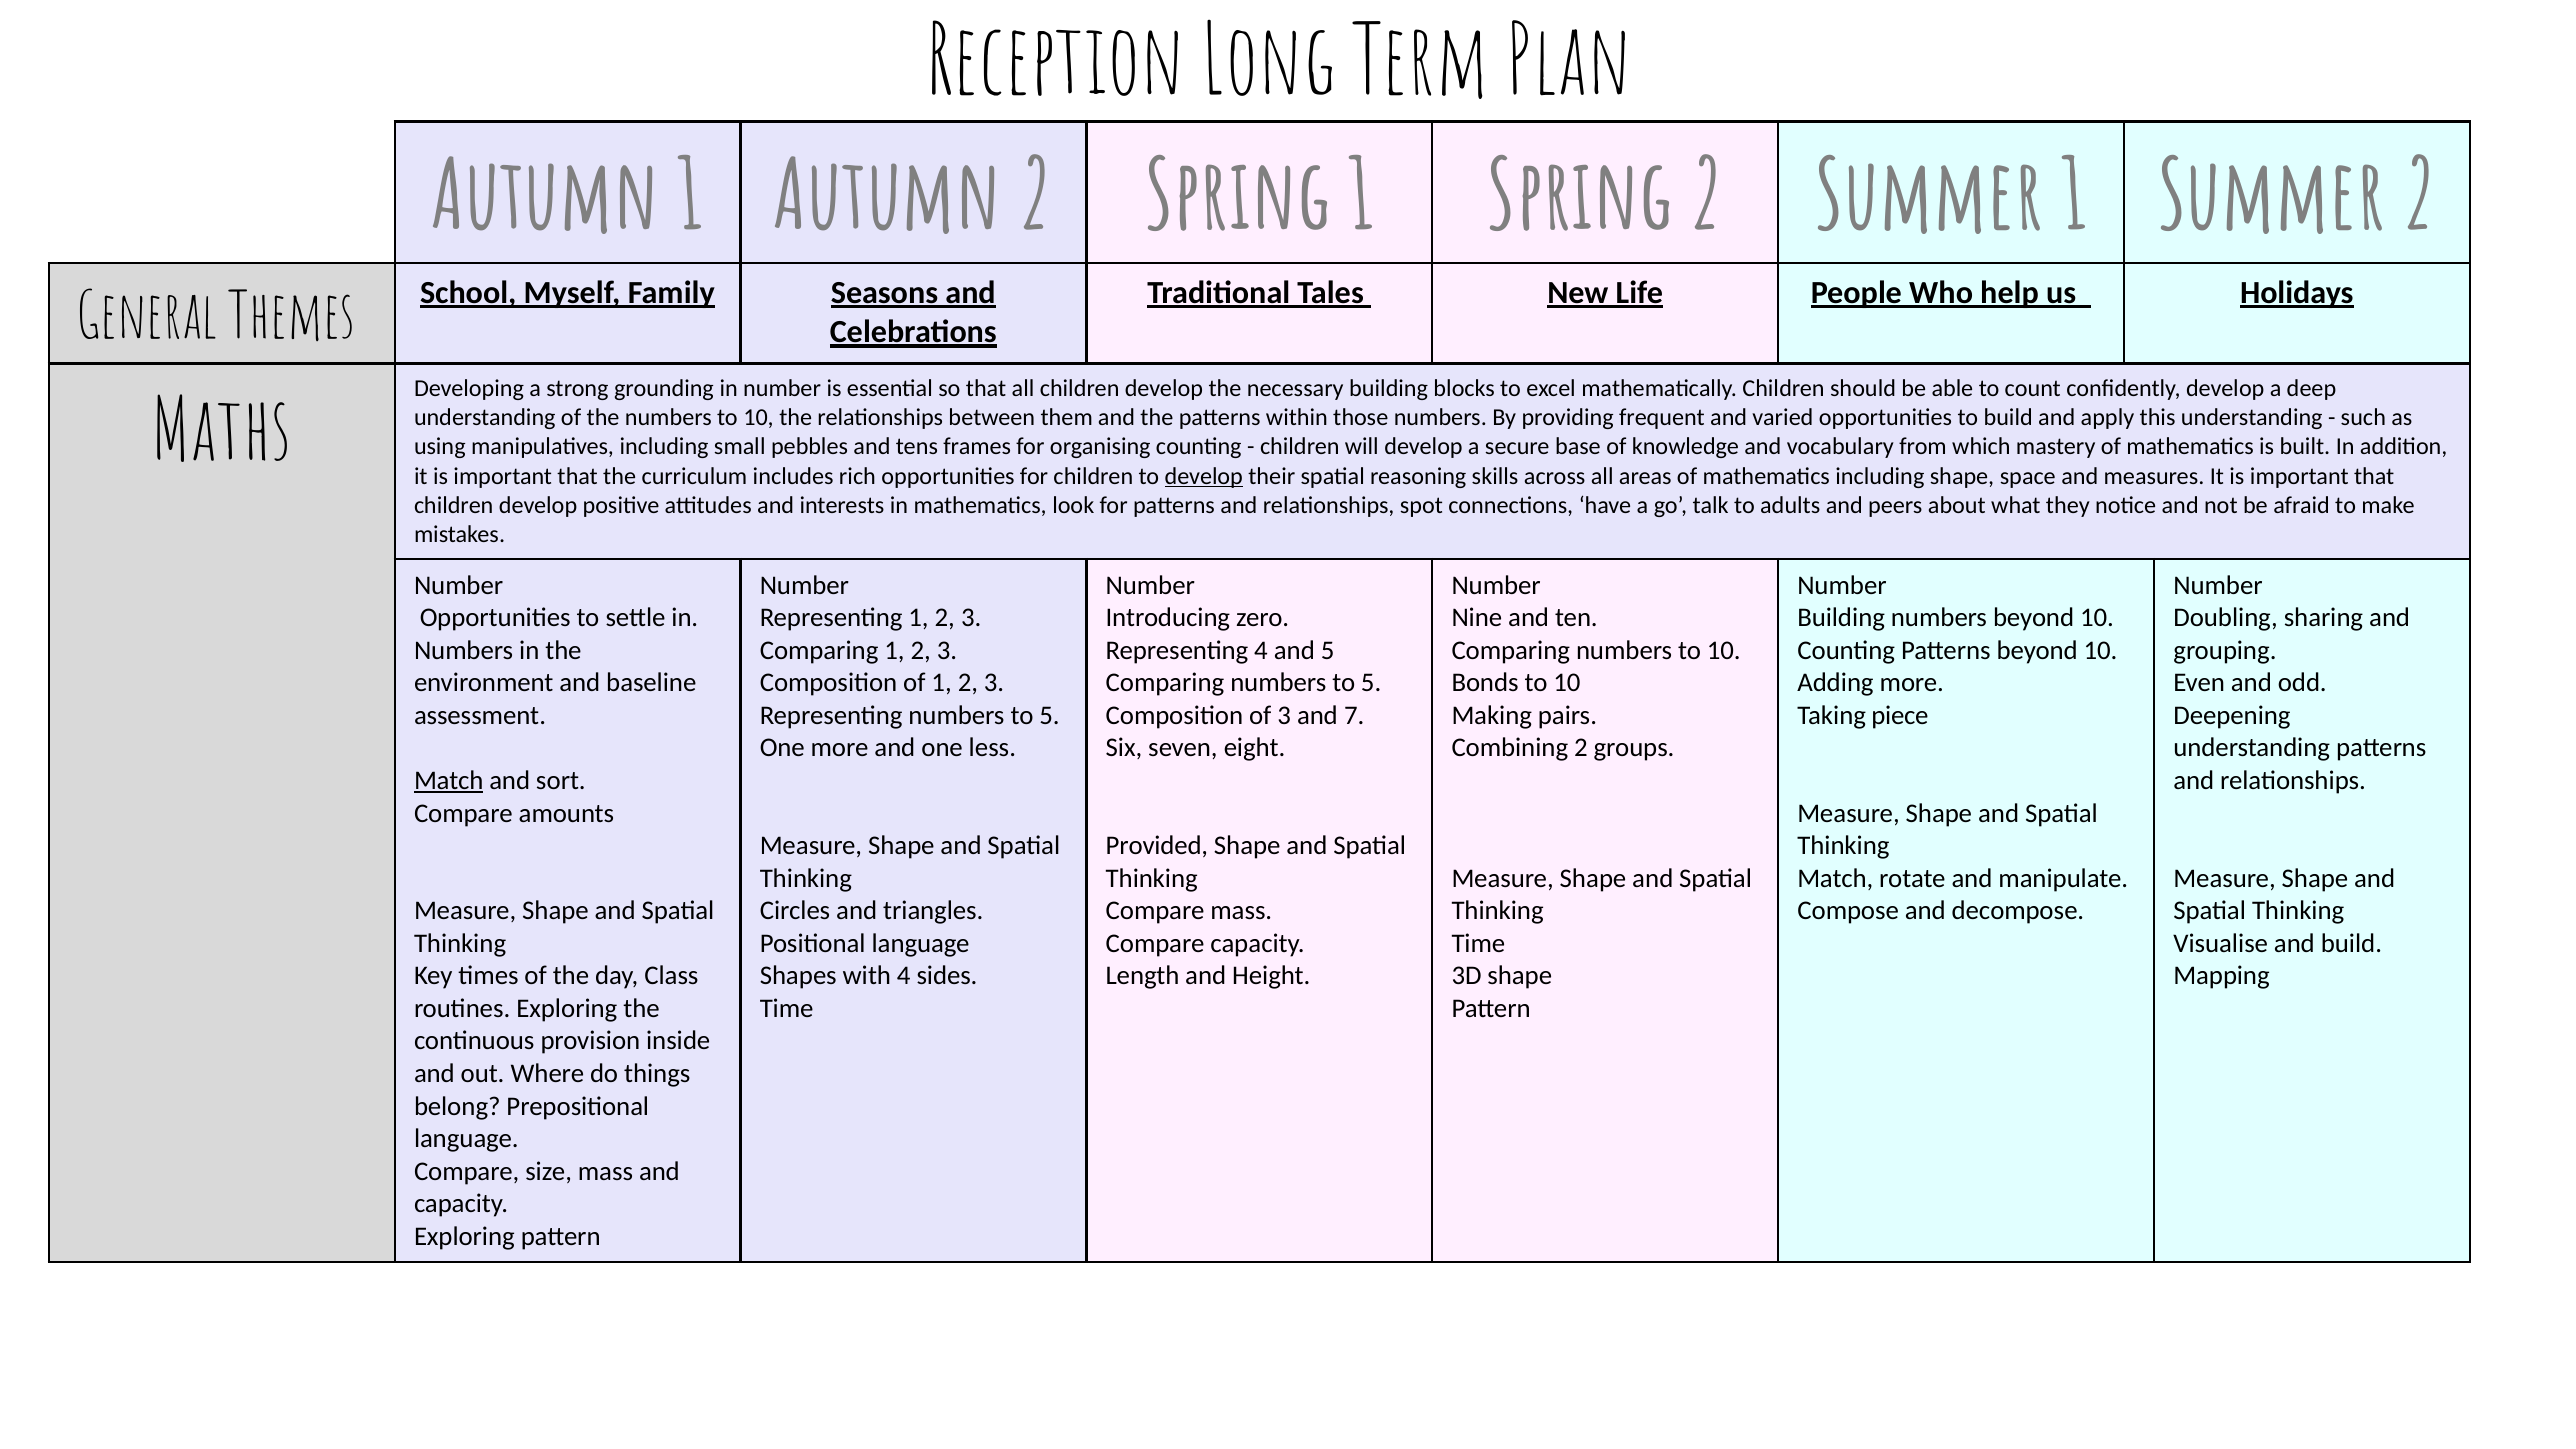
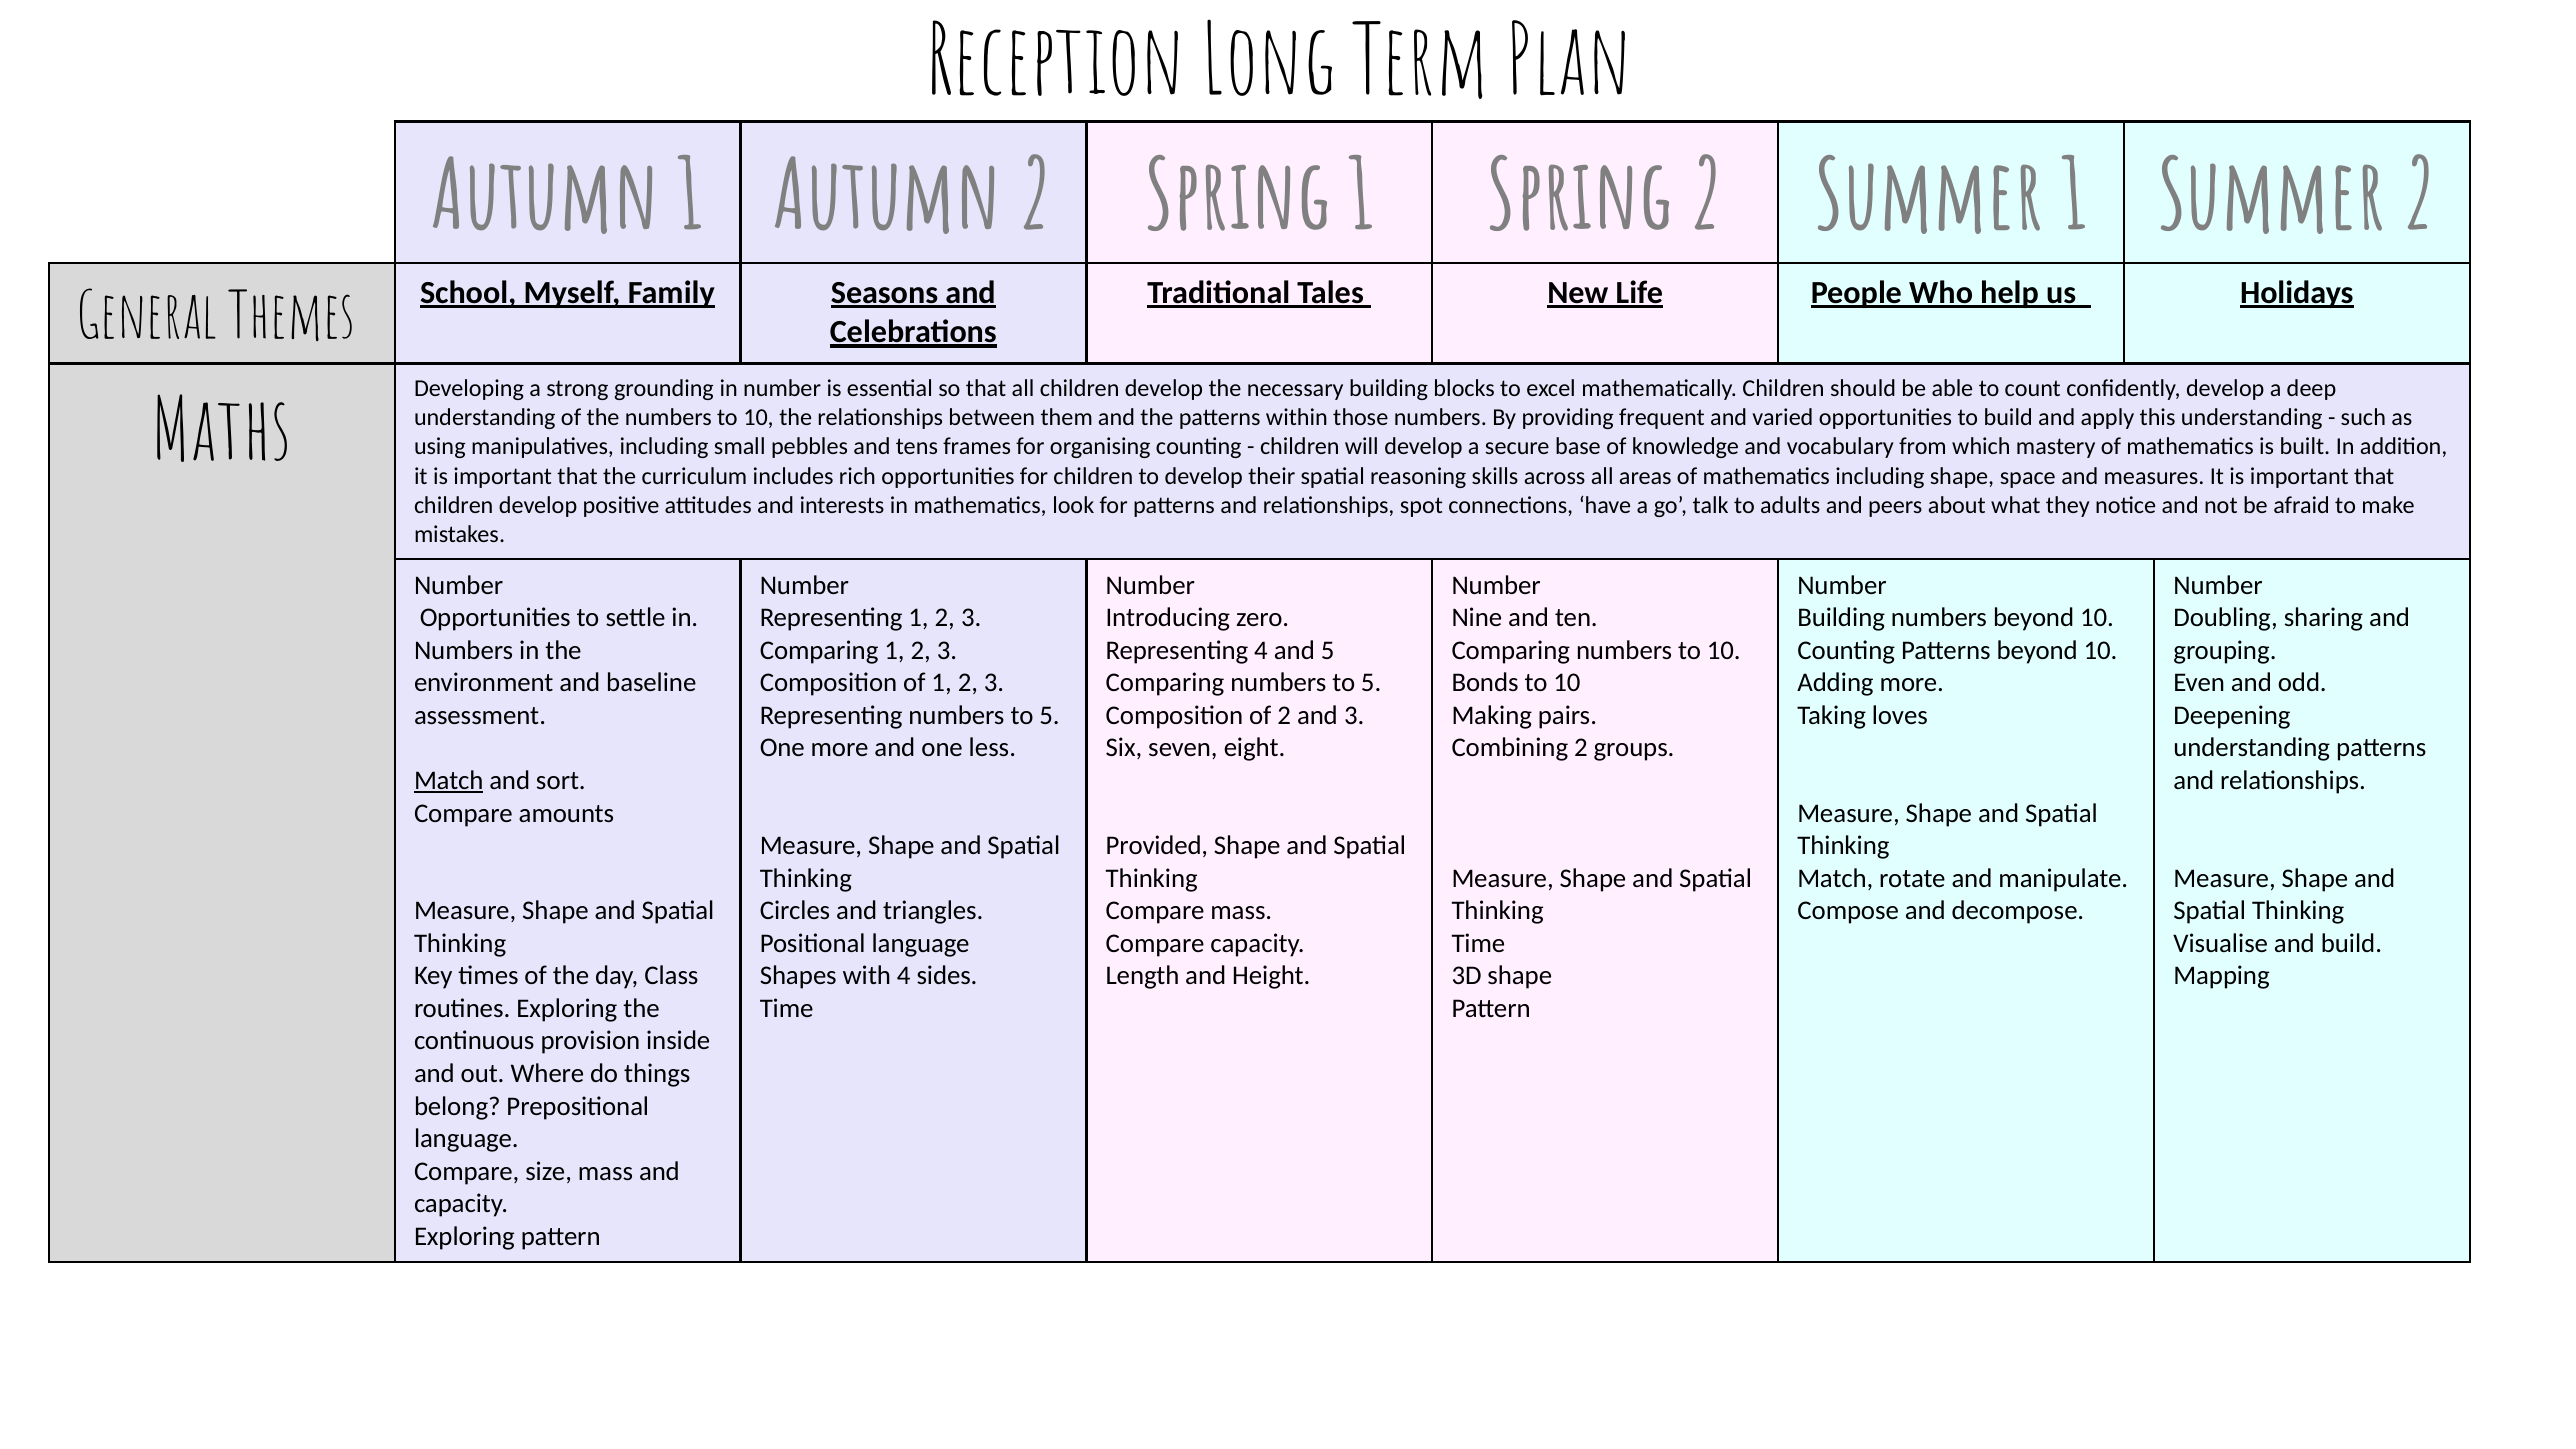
develop underline: present -> none (1204, 476)
of 3: 3 -> 2 (1284, 716)
and 7: 7 -> 3 (1354, 716)
piece: piece -> loves (1900, 716)
